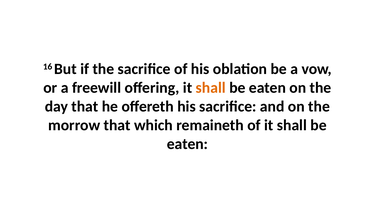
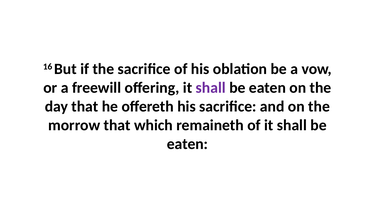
shall colour: orange -> purple (211, 88)
